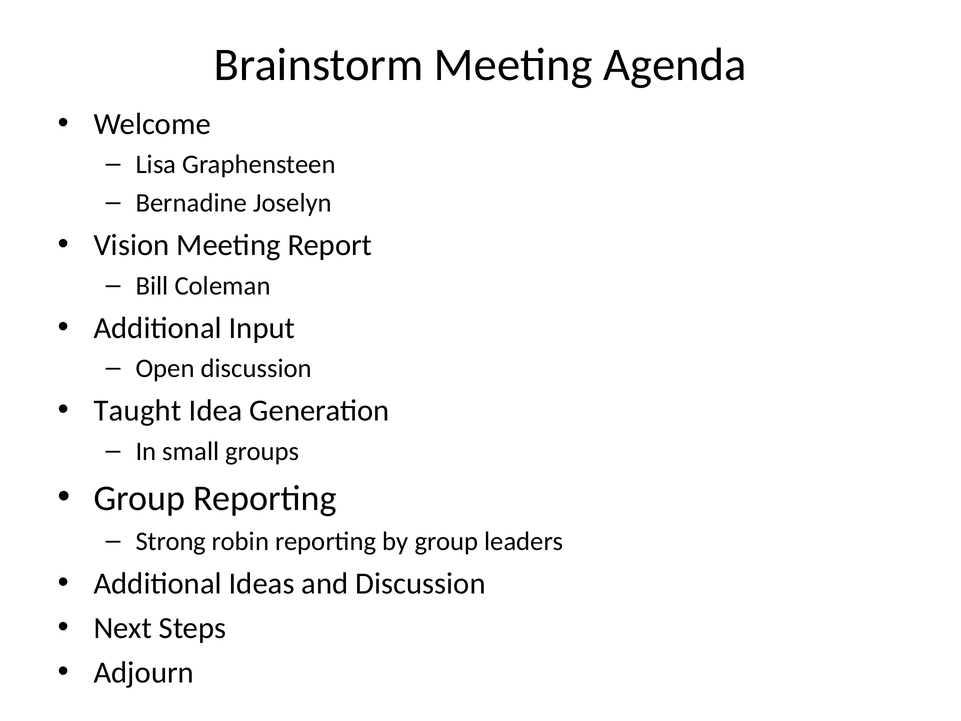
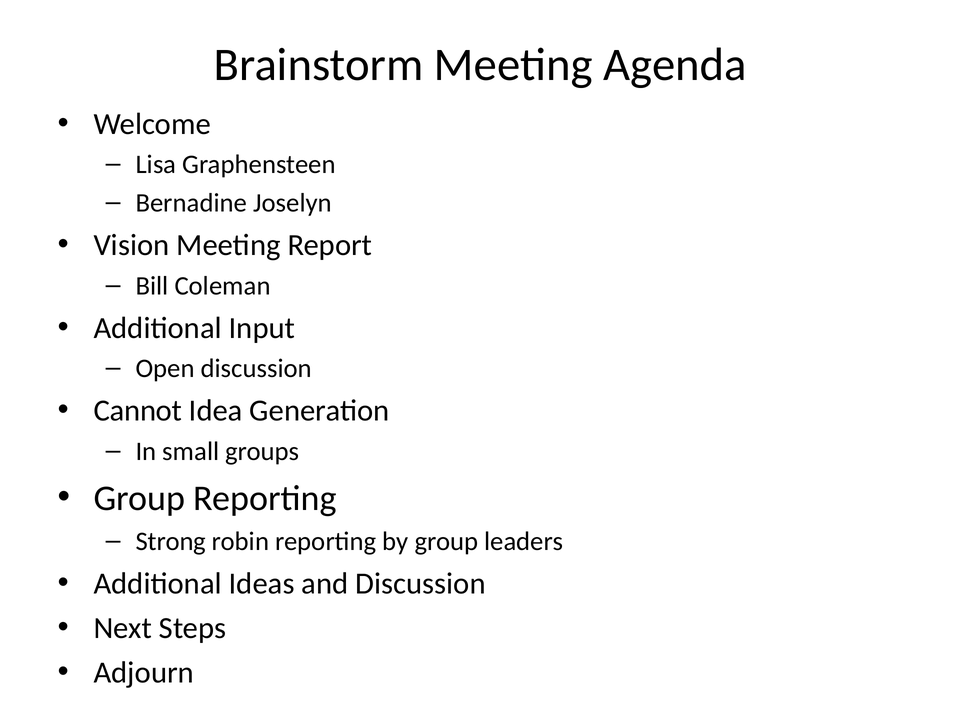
Taught: Taught -> Cannot (138, 411)
